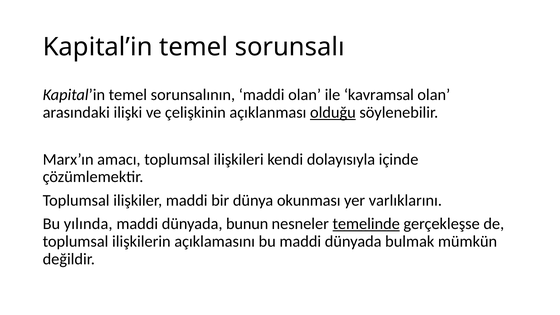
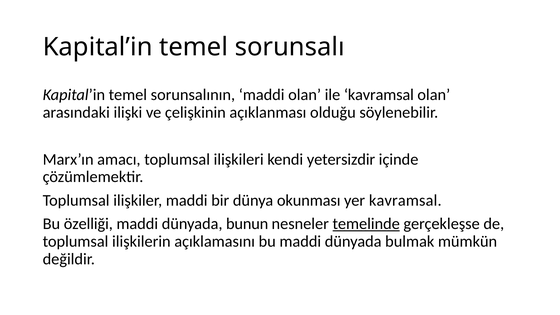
olduğu underline: present -> none (333, 112)
dolayısıyla: dolayısıyla -> yetersizdir (341, 159)
yer varlıklarını: varlıklarını -> kavramsal (405, 200)
yılında: yılında -> özelliği (88, 224)
